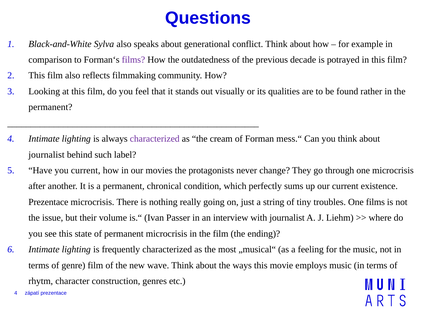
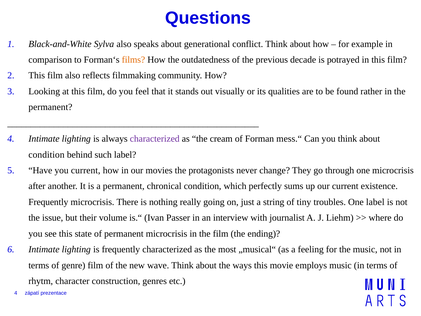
films colour: purple -> orange (133, 60)
journalist: journalist -> condition (47, 154)
Prezentace: Prezentace -> Frequently (48, 202)
One films: films -> label (375, 202)
